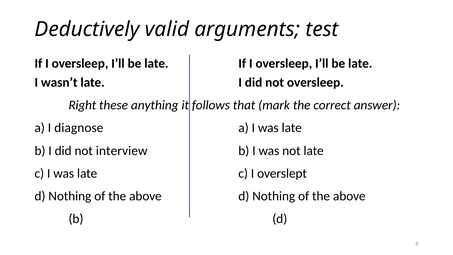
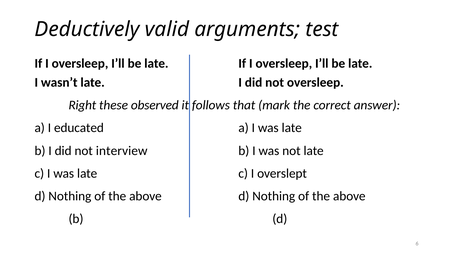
anything: anything -> observed (155, 105)
diagnose: diagnose -> educated (79, 128)
